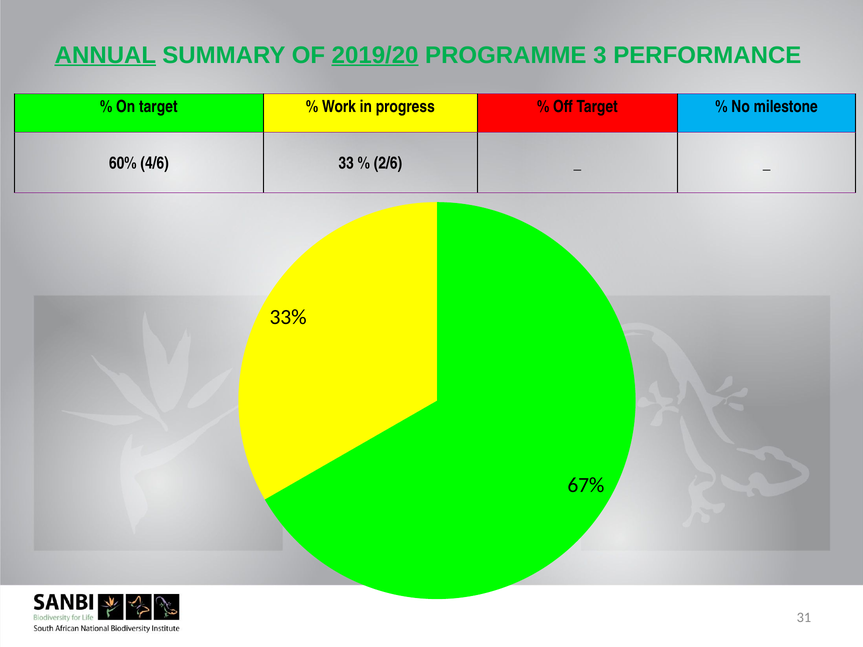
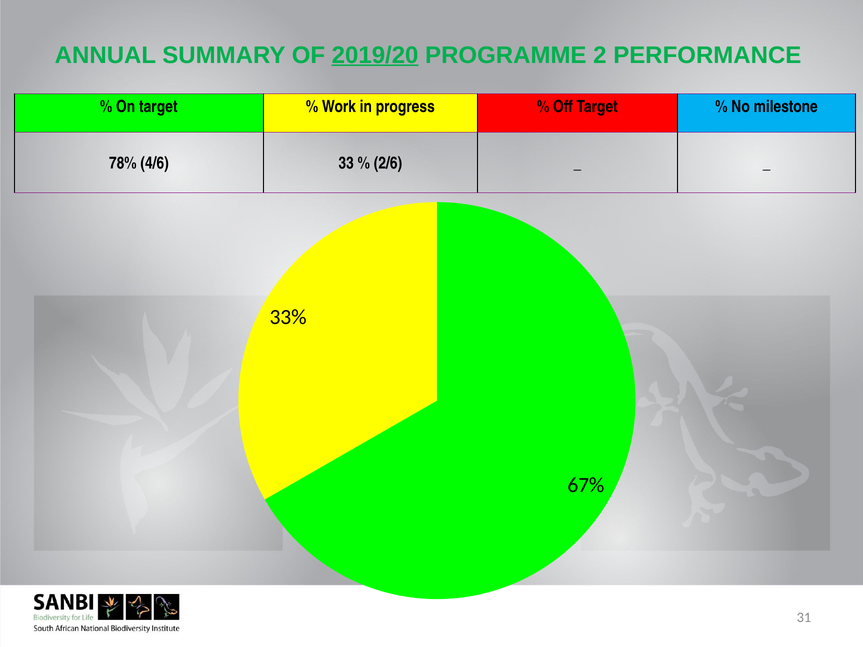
ANNUAL underline: present -> none (105, 55)
3: 3 -> 2 (600, 55)
60%: 60% -> 78% (123, 163)
